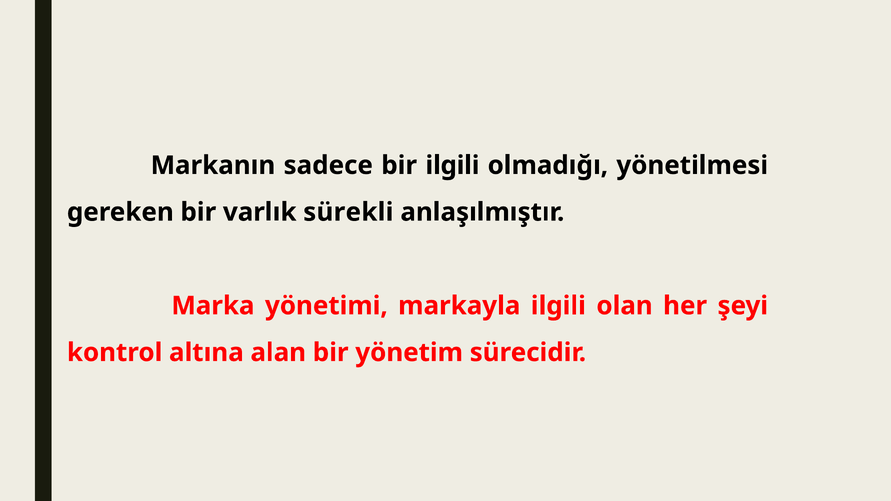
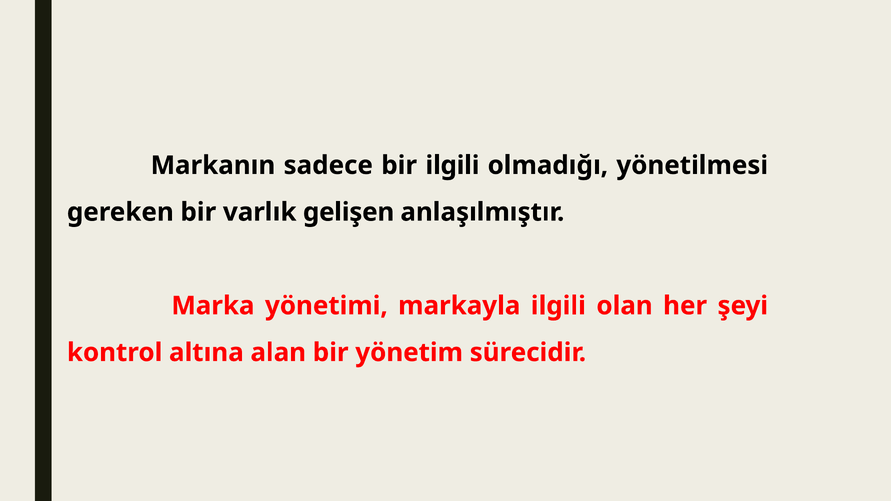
sürekli: sürekli -> gelişen (349, 212)
